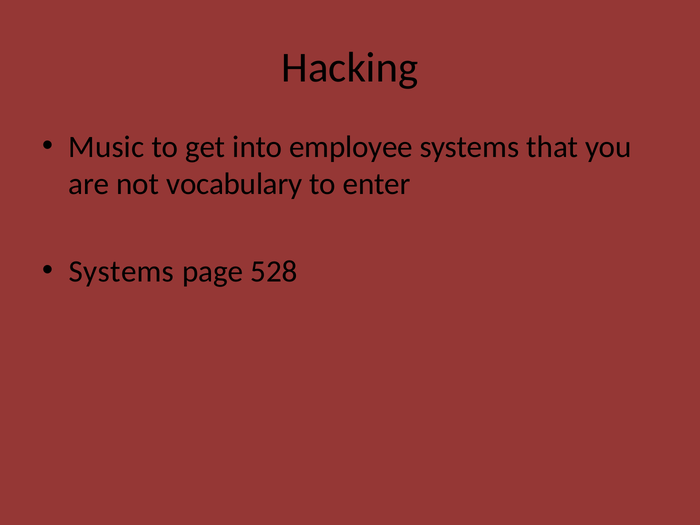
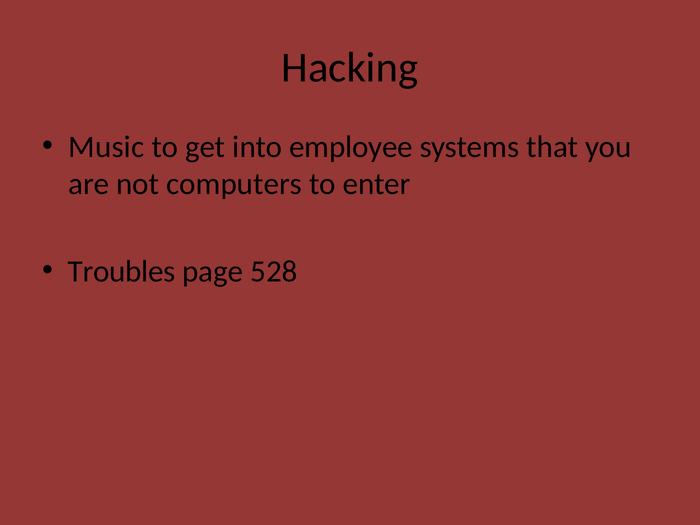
vocabulary: vocabulary -> computers (234, 184)
Systems: Systems -> Troubles (122, 271)
